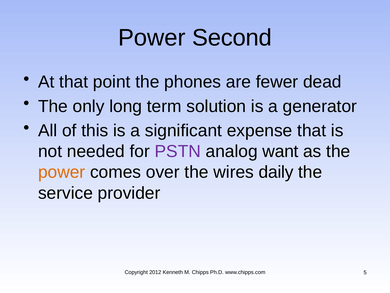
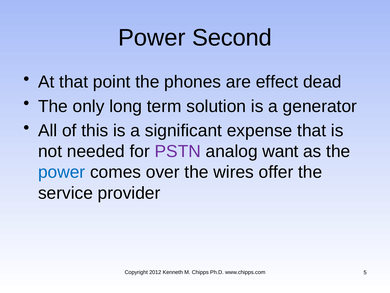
fewer: fewer -> effect (277, 82)
power colour: orange -> blue (62, 172)
daily: daily -> offer (276, 172)
